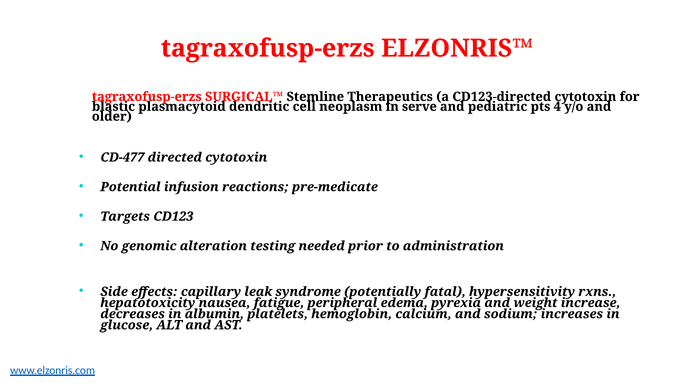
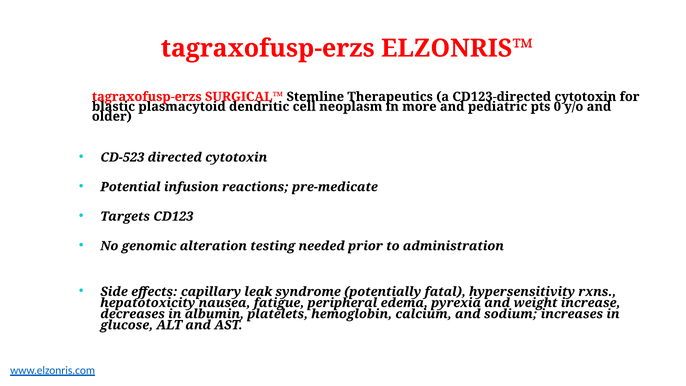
serve: serve -> more (419, 107)
4: 4 -> 0 (557, 107)
CD-477: CD-477 -> CD-523 (122, 157)
